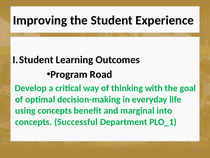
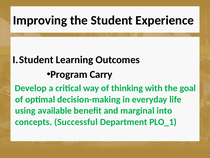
Road: Road -> Carry (101, 74)
using concepts: concepts -> available (55, 110)
